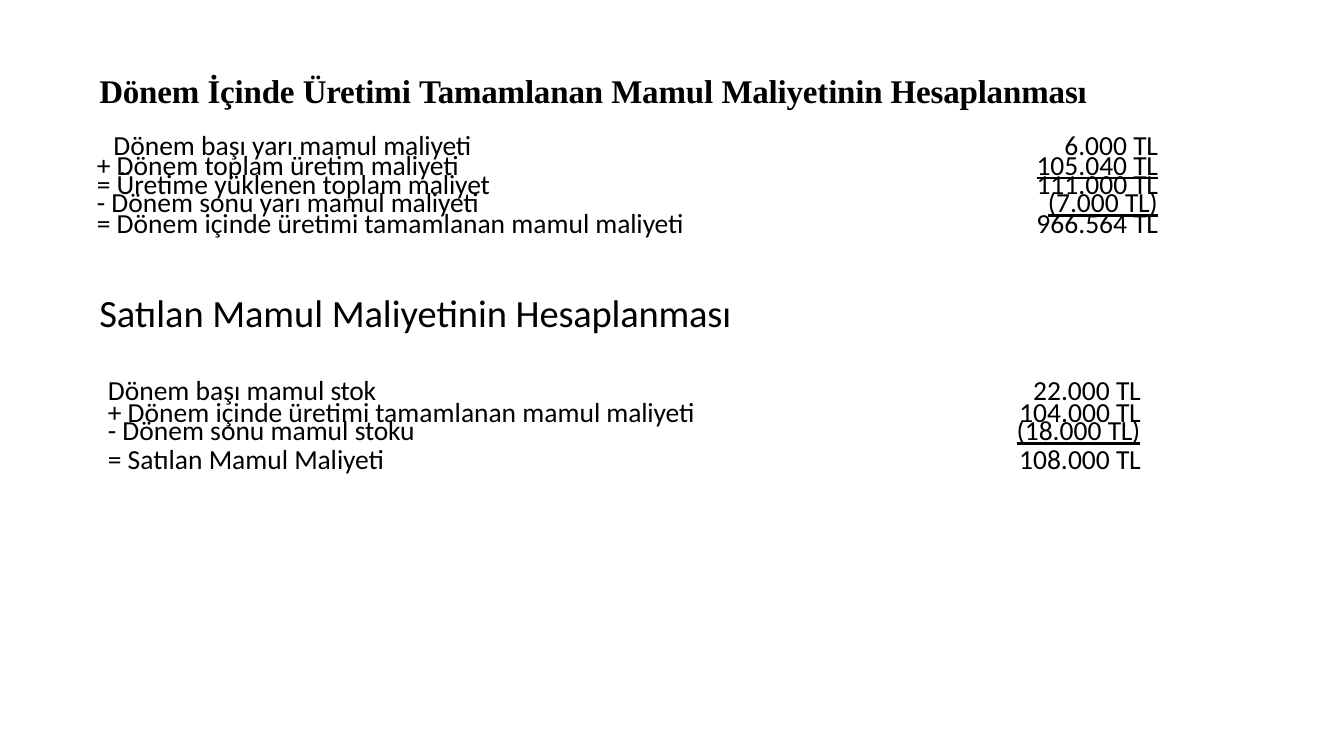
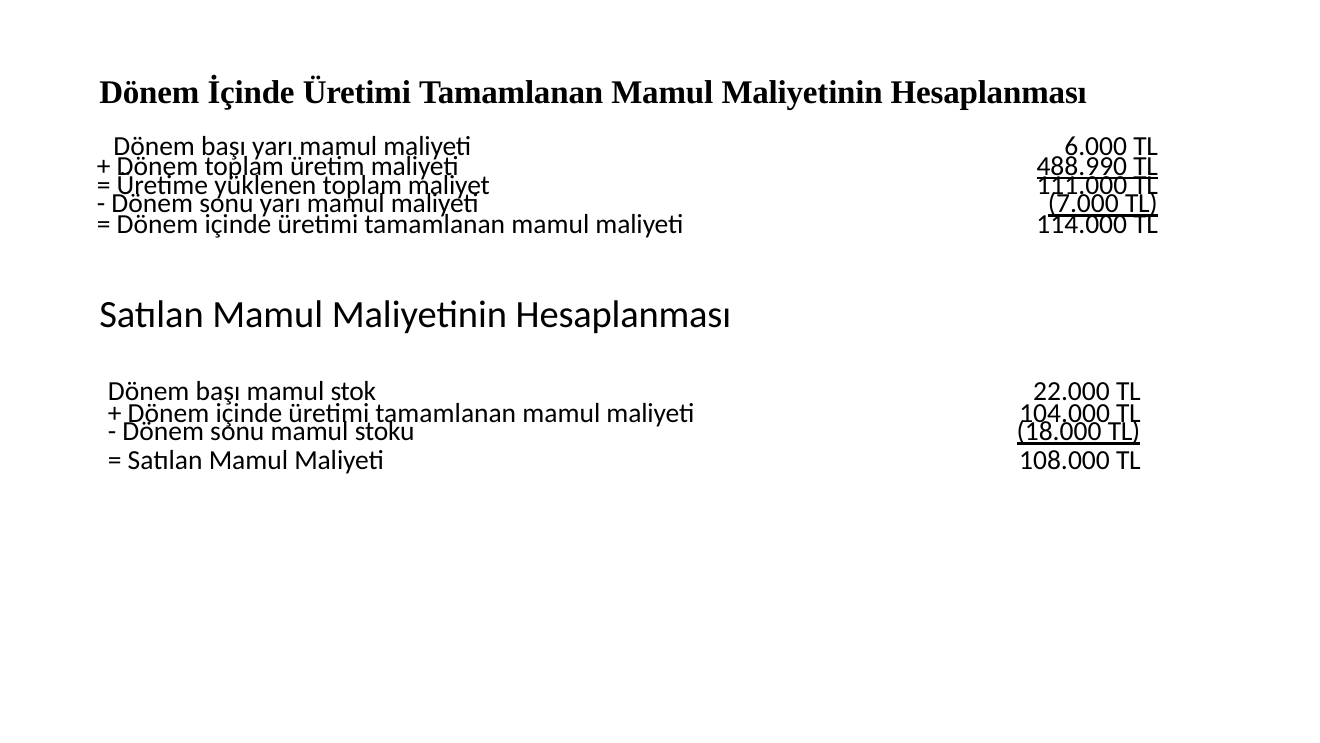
105.040: 105.040 -> 488.990 (1082, 166)
966.564: 966.564 -> 114.000 (1082, 224)
